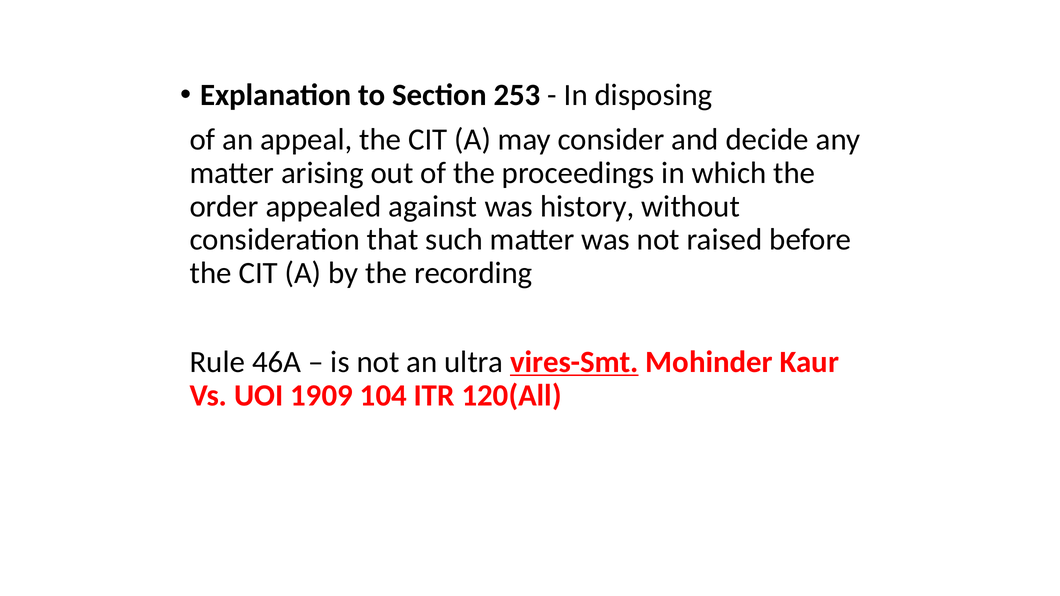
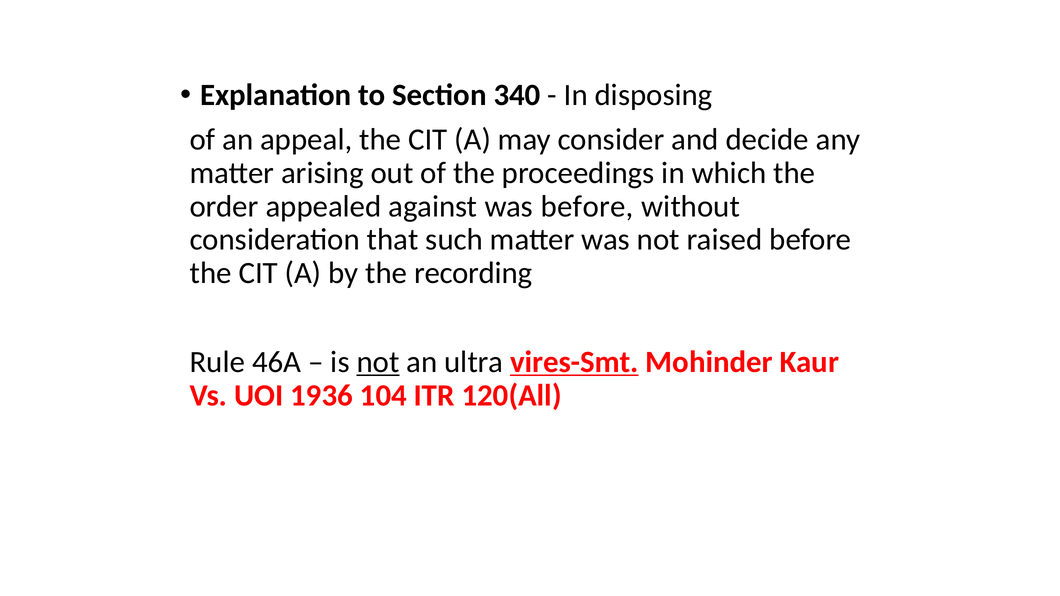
253: 253 -> 340 (517, 95)
was history: history -> before (587, 206)
not underline: none -> present (378, 362)
1909: 1909 -> 1936 (322, 395)
